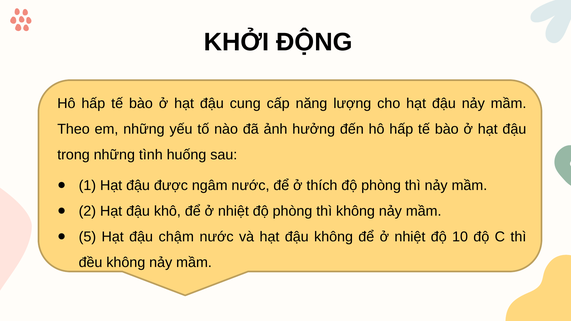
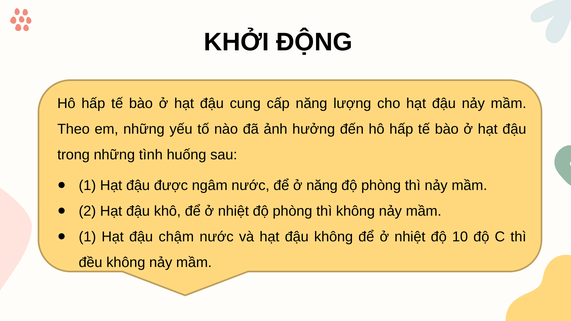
ở thích: thích -> năng (322, 185)
5: 5 -> 1 (87, 237)
